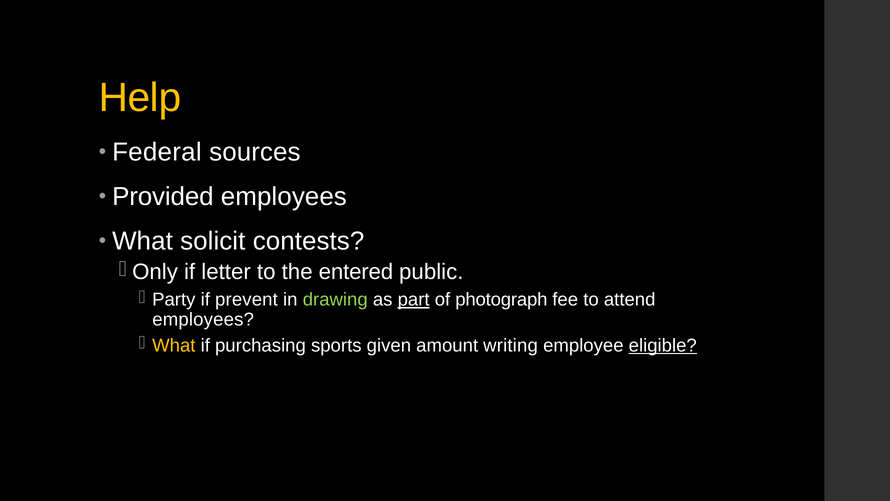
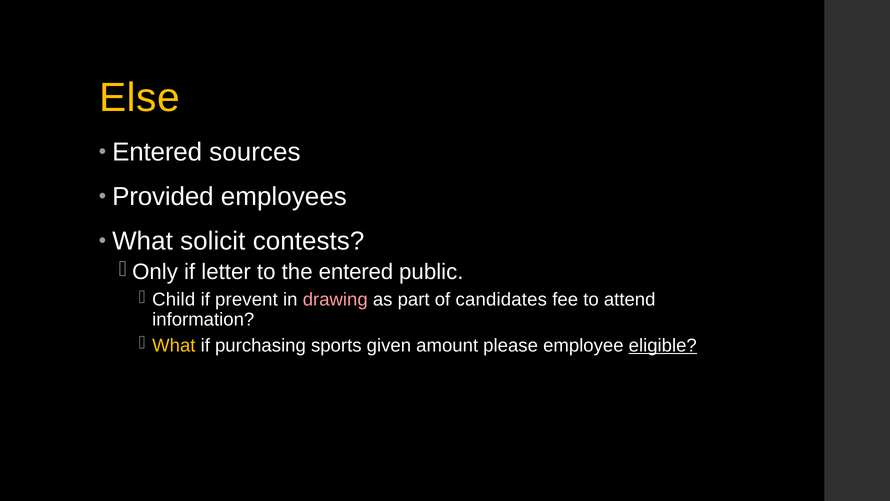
Help: Help -> Else (140, 98)
Federal: Federal -> Entered (157, 152)
Party: Party -> Child (174, 300)
drawing colour: light green -> pink (335, 300)
part underline: present -> none (414, 300)
photograph: photograph -> candidates (501, 300)
employees: employees -> information (203, 320)
writing: writing -> please (511, 345)
